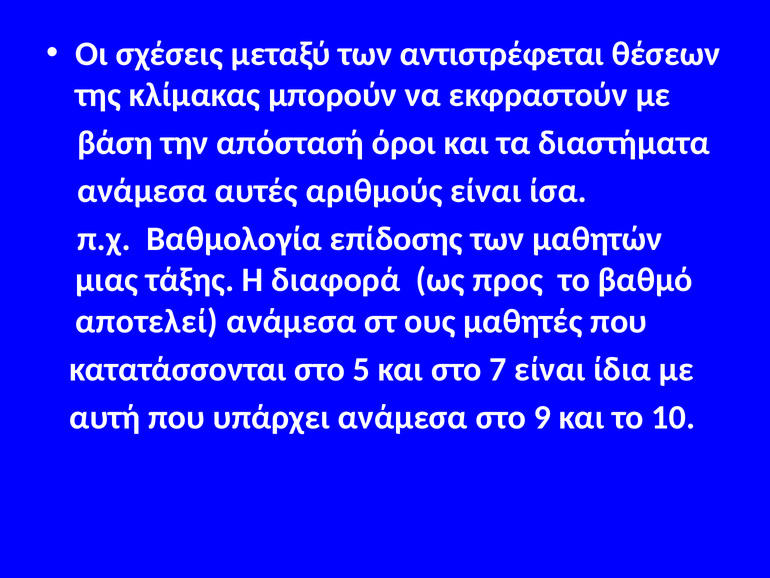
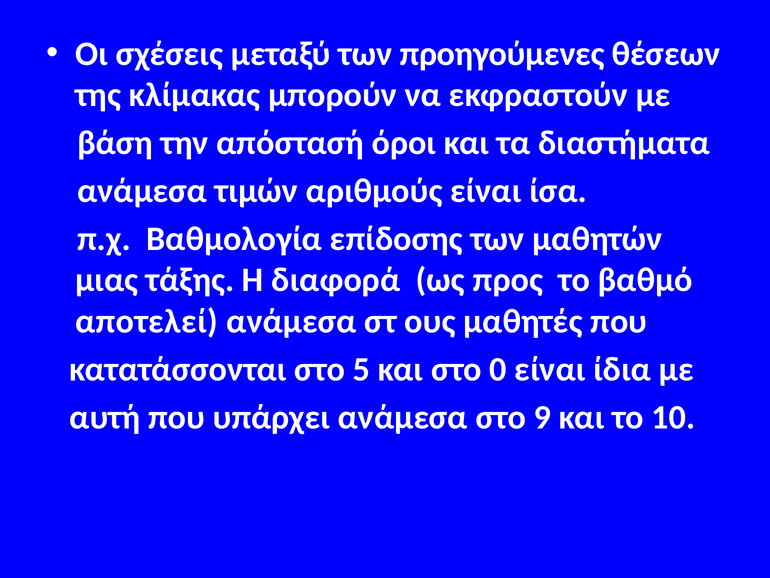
αντιστρέφεται: αντιστρέφεται -> προηγούμενες (502, 54)
αυτές: αυτές -> τιμών (256, 191)
7: 7 -> 0 (498, 369)
